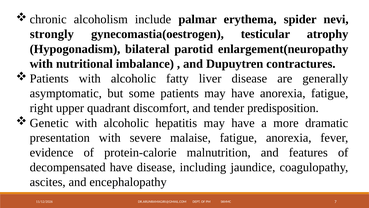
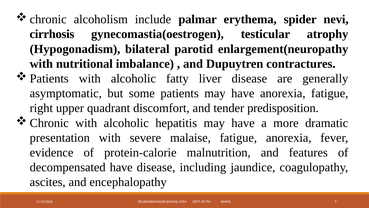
strongly: strongly -> cirrhosis (52, 34)
Genetic: Genetic -> Chronic (49, 123)
